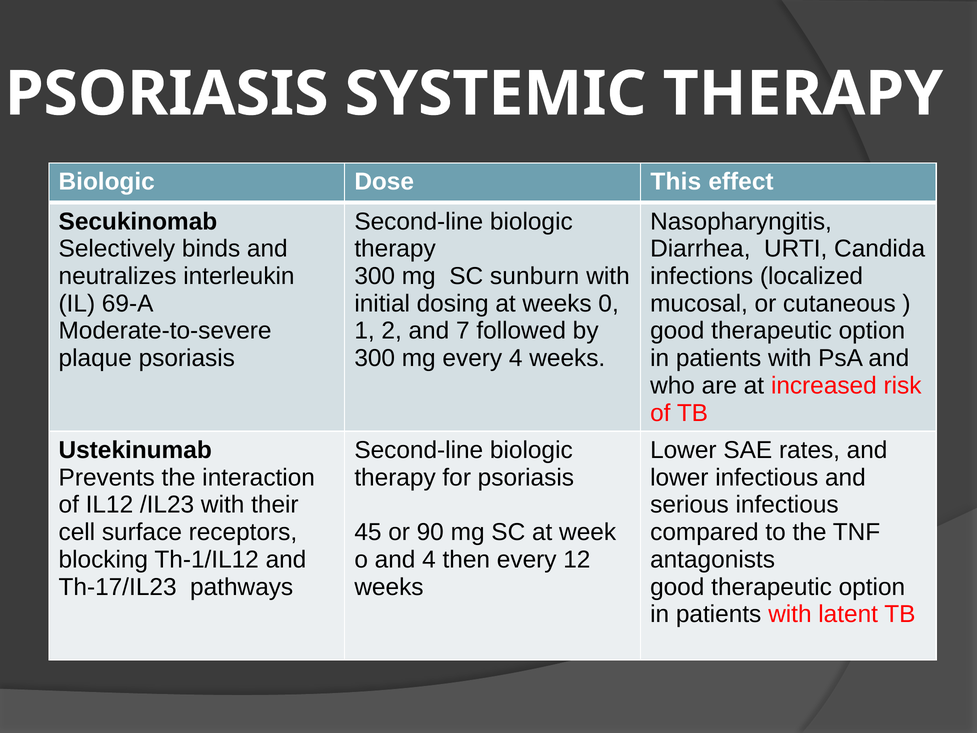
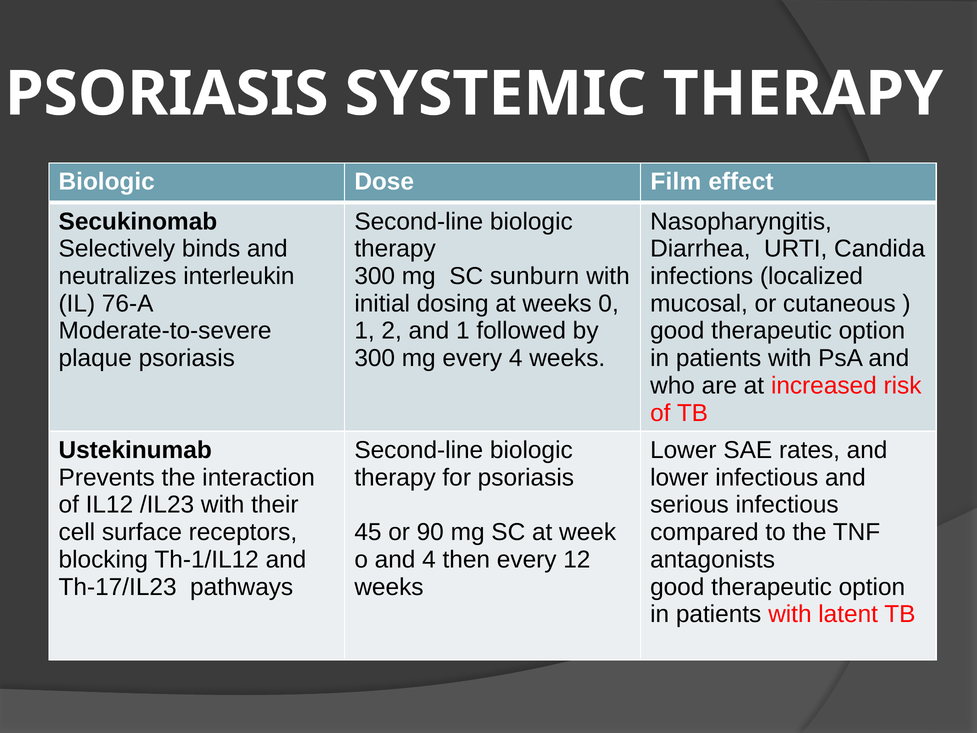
This: This -> Film (676, 182)
69-A: 69-A -> 76-A (128, 303)
and 7: 7 -> 1 (463, 331)
